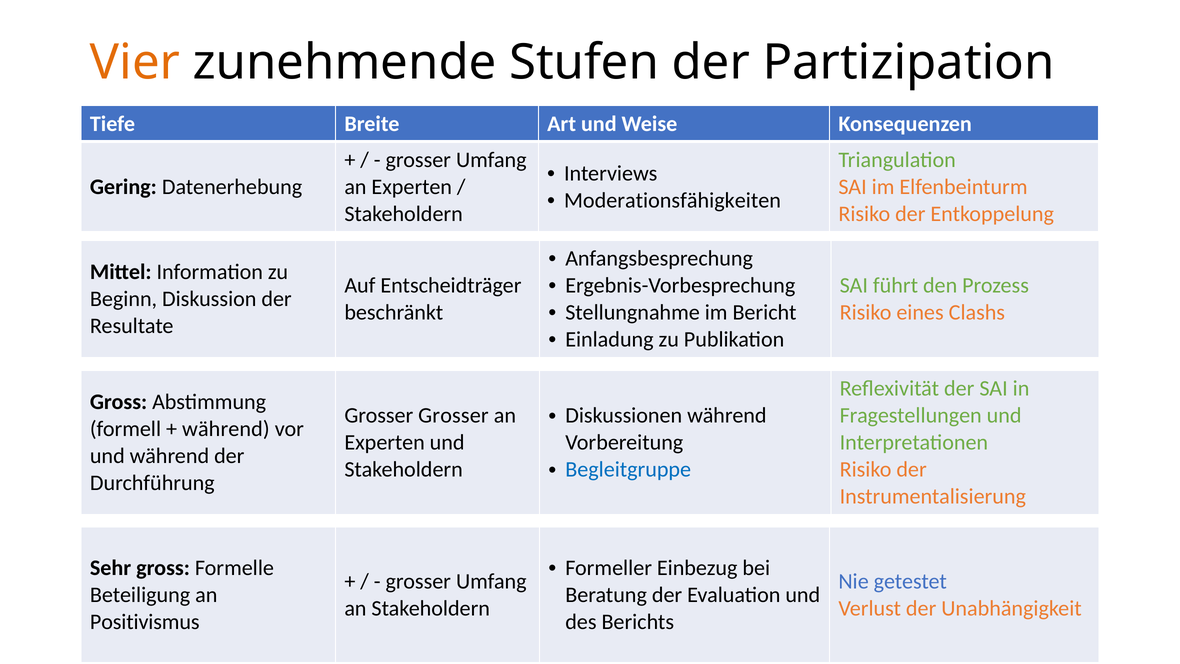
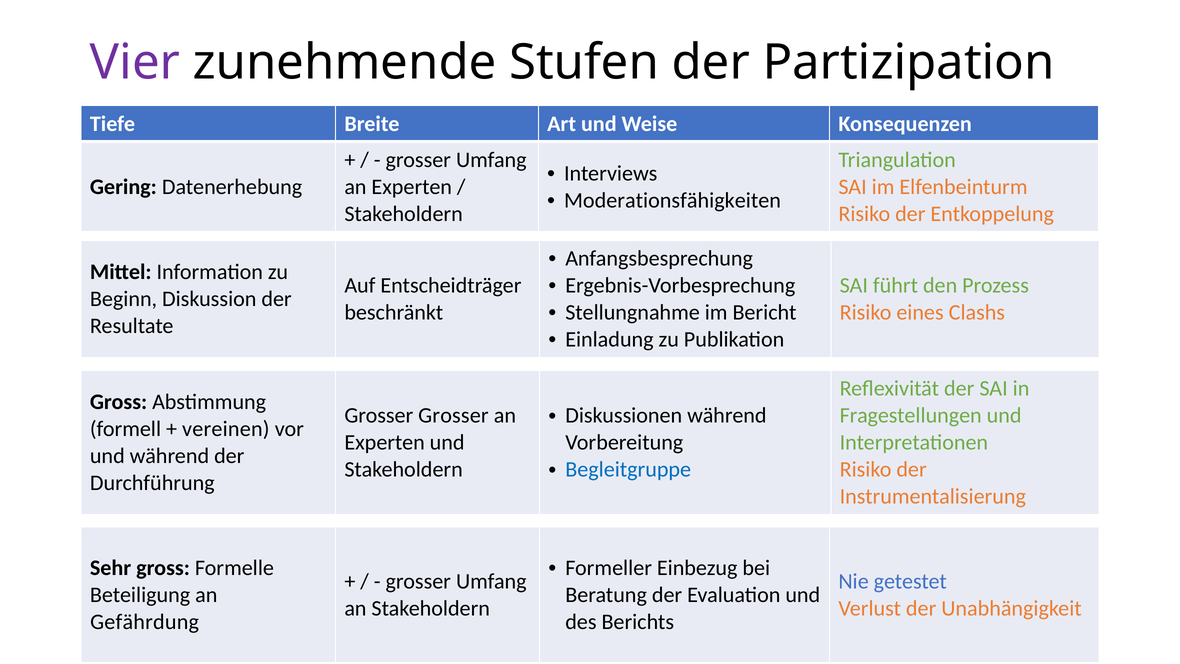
Vier colour: orange -> purple (135, 62)
während: während -> vereinen (226, 429)
Positivismus: Positivismus -> Gefährdung (145, 622)
